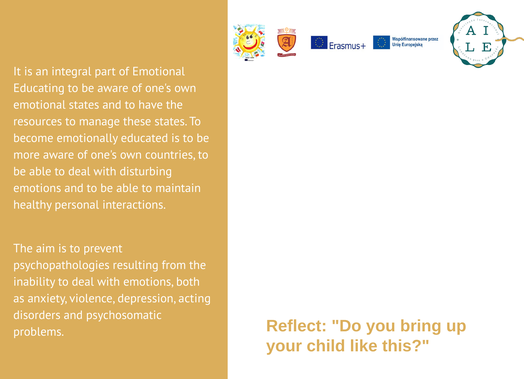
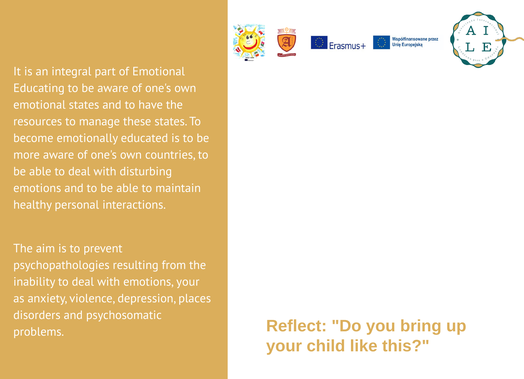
both: both -> your (188, 282)
acting: acting -> places (195, 299)
